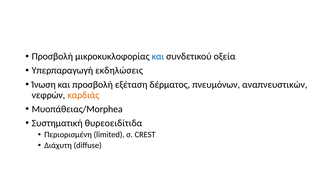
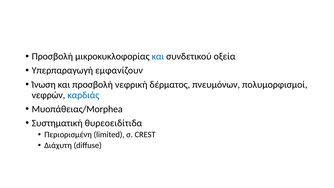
εκδηλώσεις: εκδηλώσεις -> εμφανίζουν (119, 70)
εξέταση: εξέταση -> νεφρική (131, 84)
αναπνευστικών: αναπνευστικών -> πολυμορφισμοί (275, 84)
καρδιάς colour: orange -> blue (83, 95)
